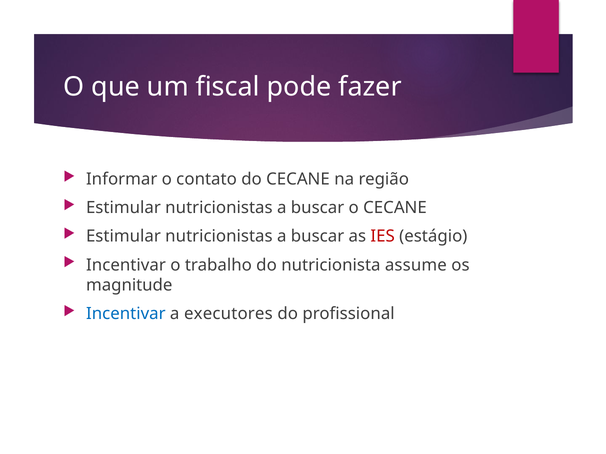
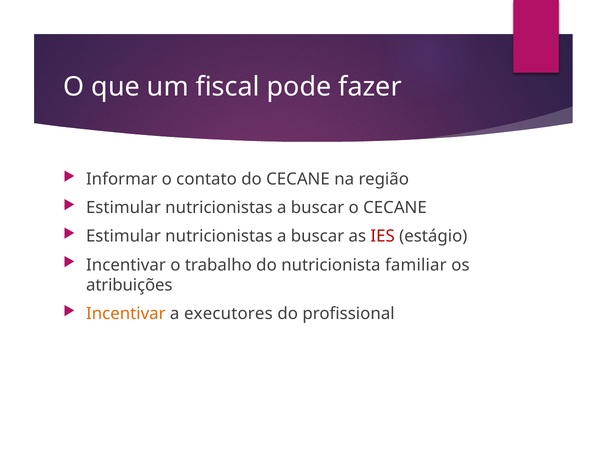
assume: assume -> familiar (416, 265)
magnitude: magnitude -> atribuições (129, 285)
Incentivar colour: blue -> orange (126, 314)
